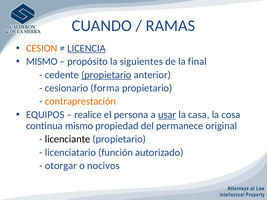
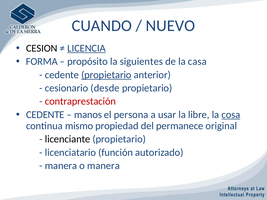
RAMAS: RAMAS -> NUEVO (170, 26)
CESION colour: orange -> black (42, 48)
MISMO: MISMO -> FORMA (42, 62)
final: final -> casa (197, 62)
forma: forma -> desde (105, 88)
contraprestación colour: orange -> red (80, 101)
EQUIPOS: EQUIPOS -> CEDENTE (45, 115)
realice: realice -> manos (88, 115)
usar underline: present -> none (167, 115)
casa: casa -> libre (199, 115)
cosa underline: none -> present (231, 115)
otorgar: otorgar -> manera (61, 166)
o nocivos: nocivos -> manera (103, 166)
